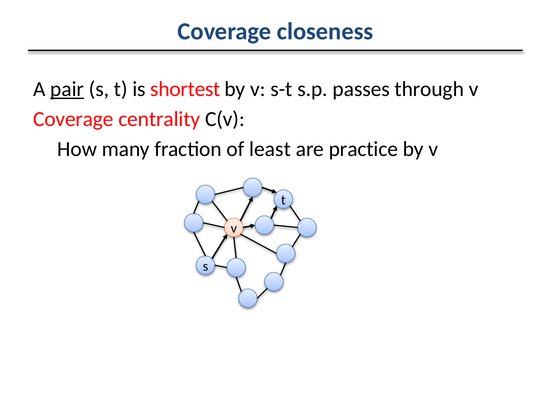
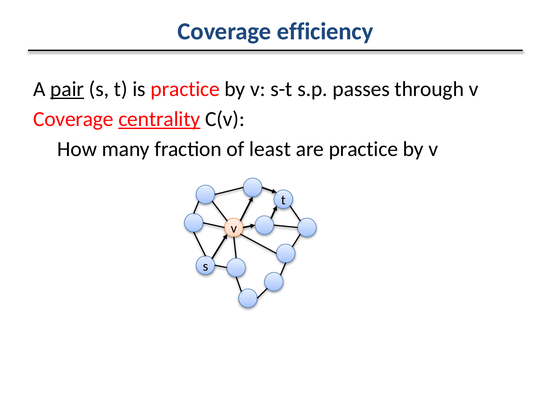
closeness: closeness -> efficiency (325, 31)
is shortest: shortest -> practice (185, 89)
centrality underline: none -> present (159, 119)
